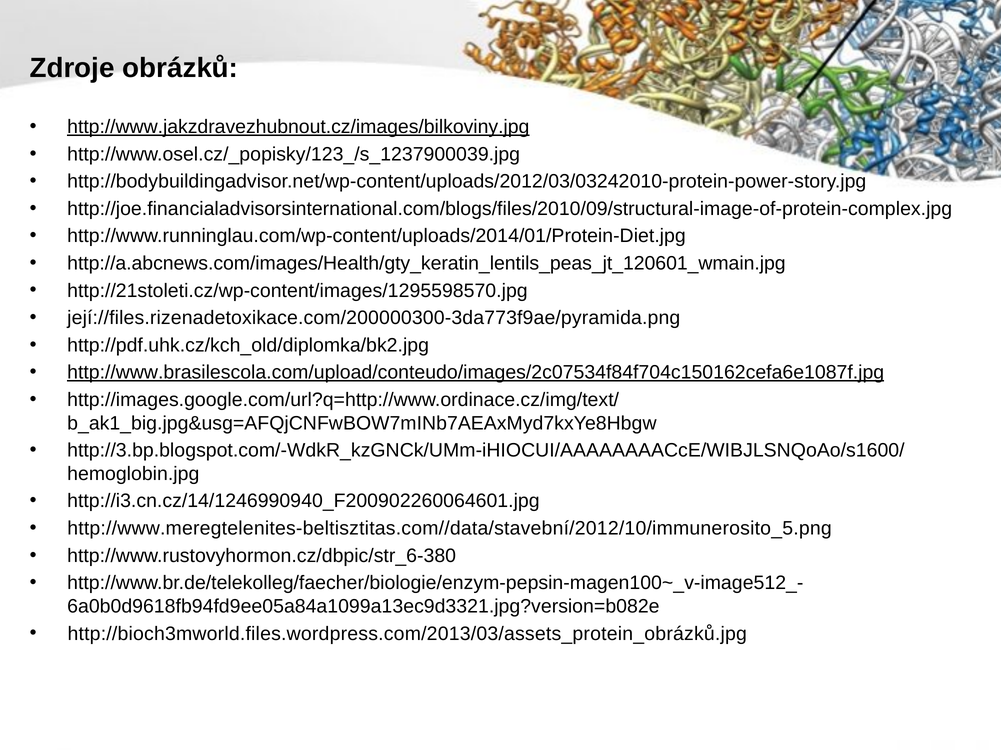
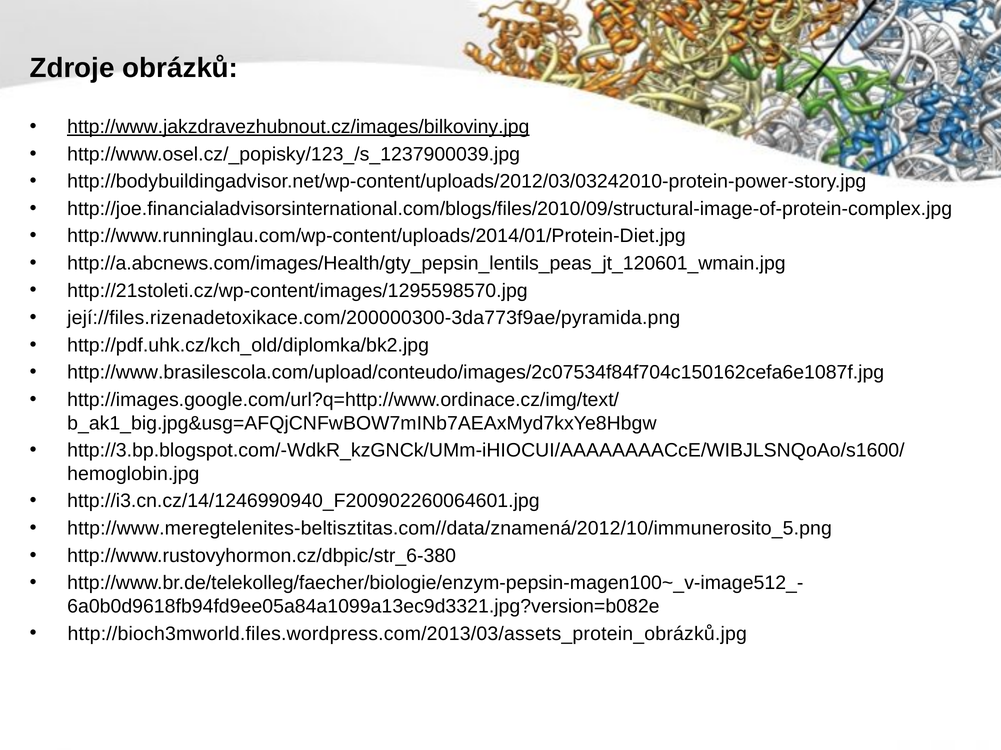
http://a.abcnews.com/images/Health/gty_keratin_lentils_peas_jt_120601_wmain.jpg: http://a.abcnews.com/images/Health/gty_keratin_lentils_peas_jt_120601_wmain.jpg -> http://a.abcnews.com/images/Health/gty_pepsin_lentils_peas_jt_120601_wmain.jpg (426, 264)
http://www.brasilescola.com/upload/conteudo/images/2c07534f84f704c150162cefa6e1087f.jpg underline: present -> none (476, 373)
http://www.meregtelenites-beltisztitas.com//data/stavební/2012/10/immunerosito_5.png: http://www.meregtelenites-beltisztitas.com//data/stavební/2012/10/immunerosito_5.png -> http://www.meregtelenites-beltisztitas.com//data/znamená/2012/10/immunerosito_5.png (450, 529)
